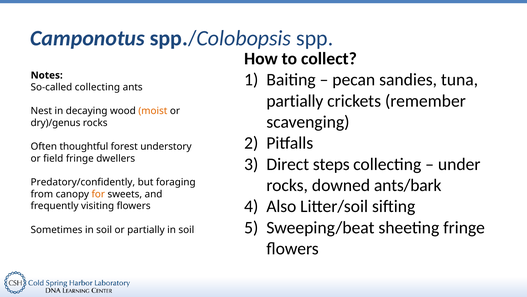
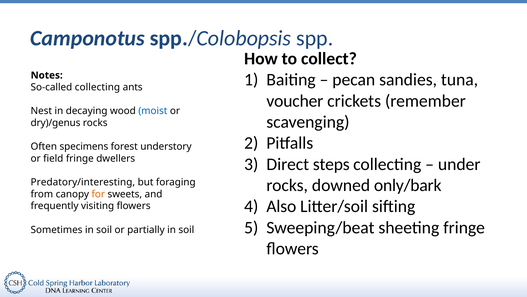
partially: partially -> voucher (295, 101)
moist colour: orange -> blue (153, 111)
thoughtful: thoughtful -> specimens (84, 146)
ants/bark: ants/bark -> only/bark (408, 185)
Predatory/confidently: Predatory/confidently -> Predatory/interesting (83, 182)
